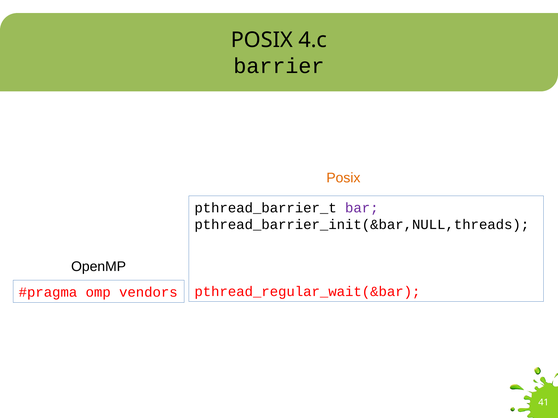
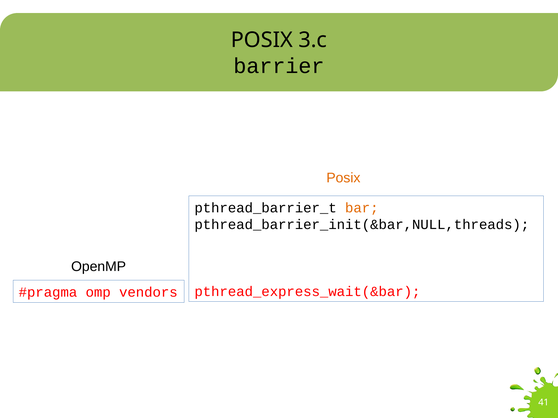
4.c: 4.c -> 3.c (313, 40)
bar colour: purple -> orange (362, 208)
pthread_regular_wait(&bar: pthread_regular_wait(&bar -> pthread_express_wait(&bar (307, 292)
